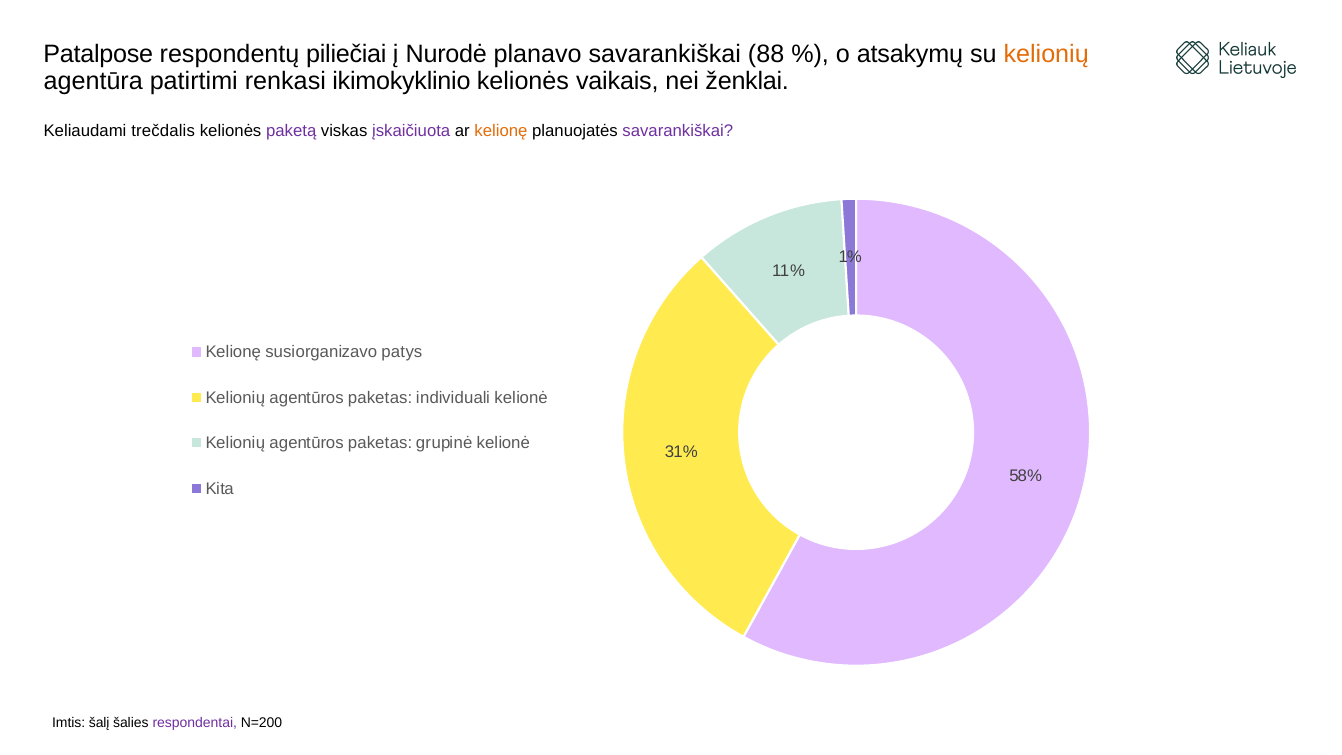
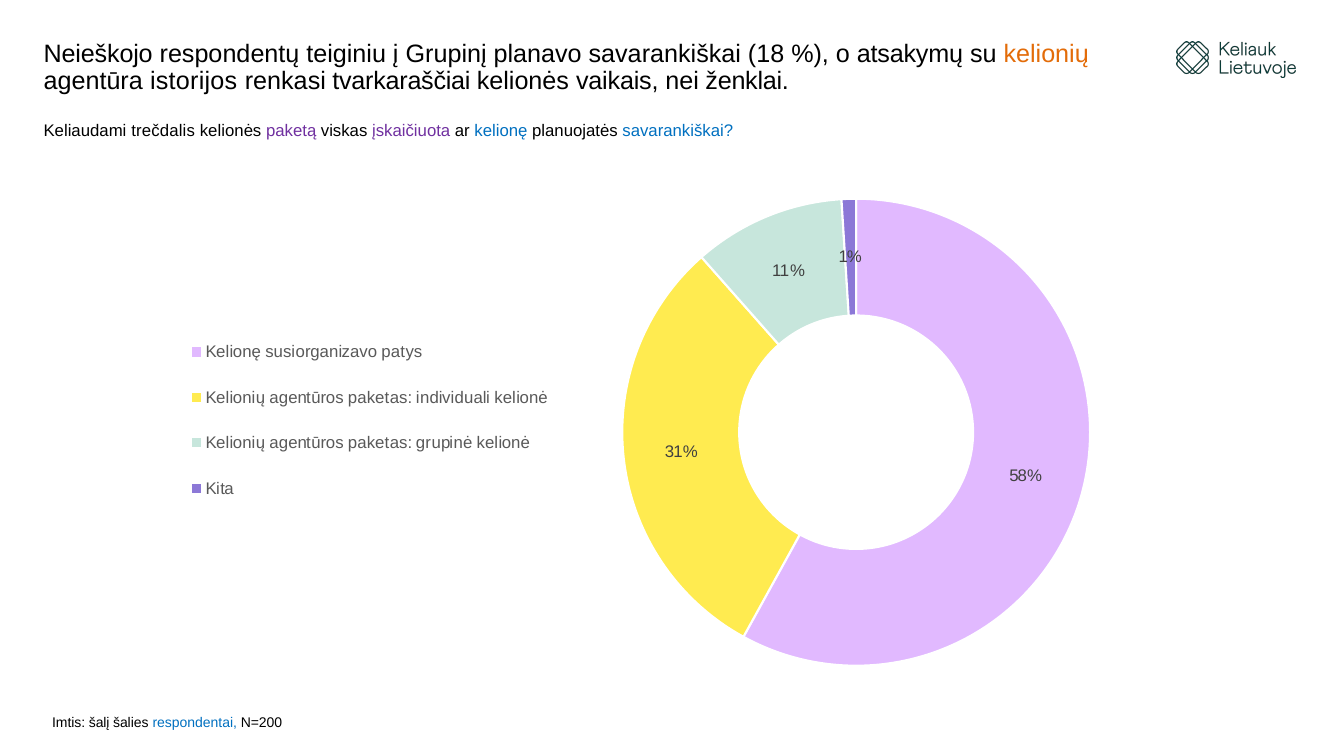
Patalpose: Patalpose -> Neieškojo (98, 54)
piliečiai: piliečiai -> teiginiu (346, 54)
Nurodė: Nurodė -> Grupinį (446, 54)
88: 88 -> 18 (766, 54)
patirtimi: patirtimi -> istorijos (194, 81)
ikimokyklinio: ikimokyklinio -> tvarkaraščiai (401, 81)
kelionę colour: orange -> blue (501, 131)
savarankiškai colour: purple -> blue (678, 131)
respondentai colour: purple -> blue (195, 723)
